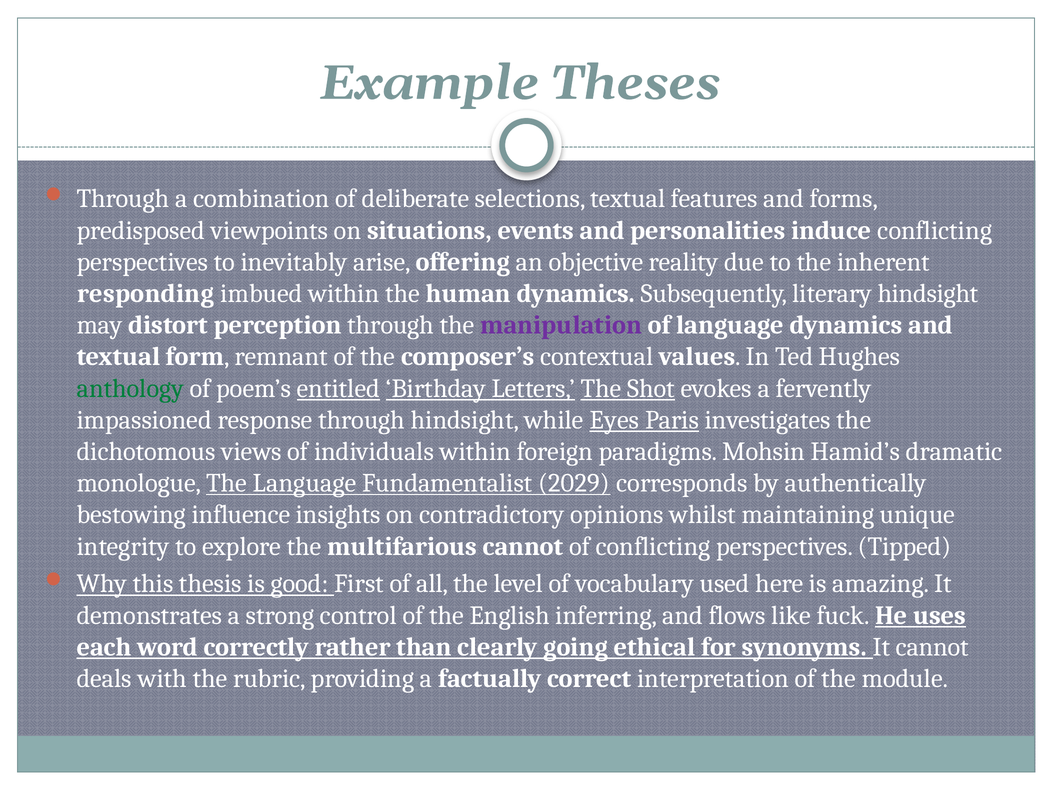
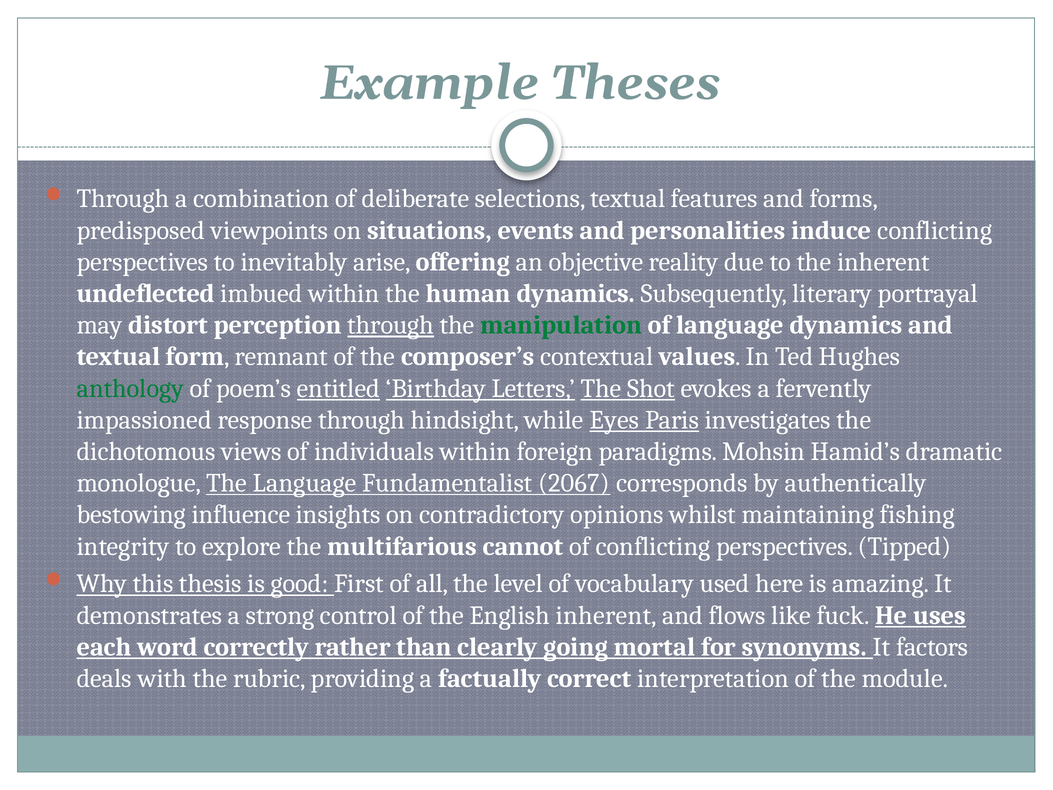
responding: responding -> undeflected (146, 293)
literary hindsight: hindsight -> portrayal (928, 293)
through underline: none -> present (391, 325)
manipulation colour: purple -> green (561, 325)
2029: 2029 -> 2067 (574, 483)
unique: unique -> fishing (917, 515)
English inferring: inferring -> inherent (606, 615)
ethical: ethical -> mortal (654, 647)
It cannot: cannot -> factors (932, 647)
